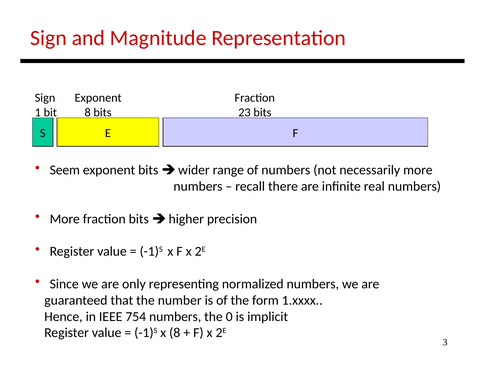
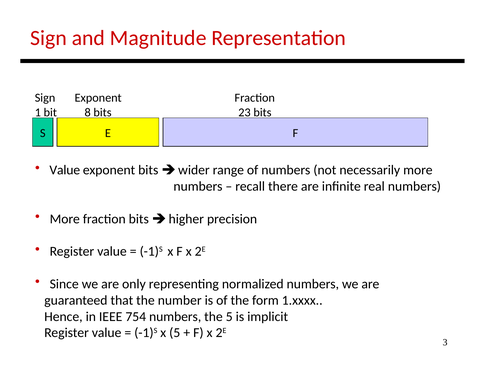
Seem: Seem -> Value (65, 170)
the 0: 0 -> 5 (229, 317)
x 8: 8 -> 5 (175, 334)
